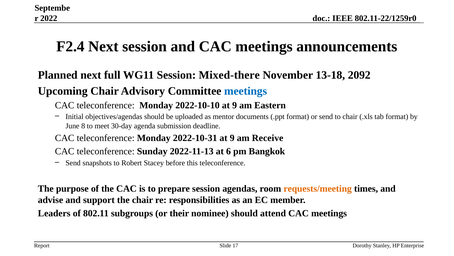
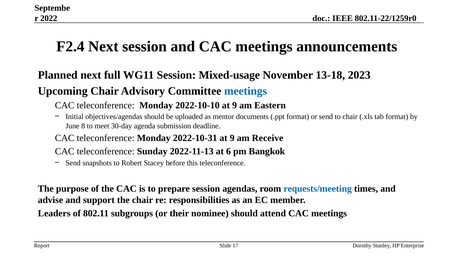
Mixed-there: Mixed-there -> Mixed-usage (229, 75)
2092: 2092 -> 2023 (359, 75)
requests/meeting colour: orange -> blue (318, 188)
